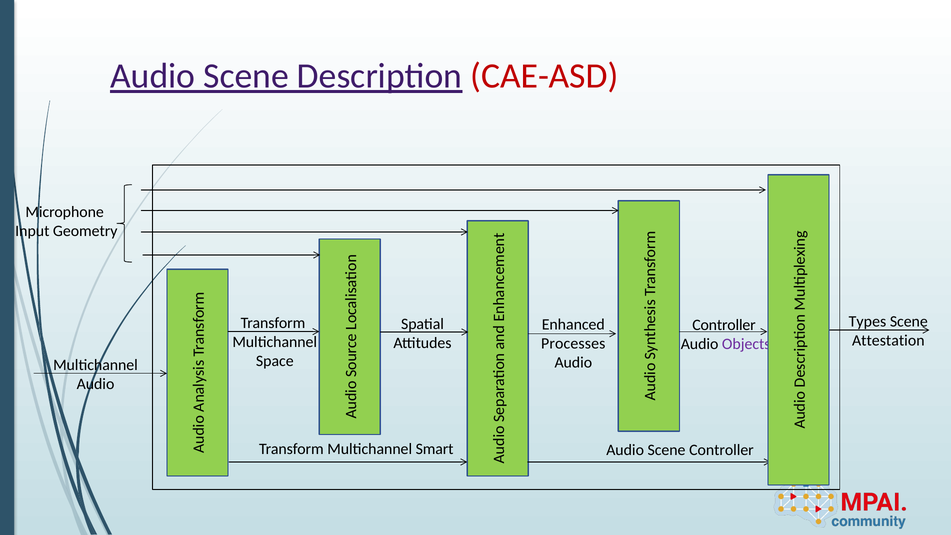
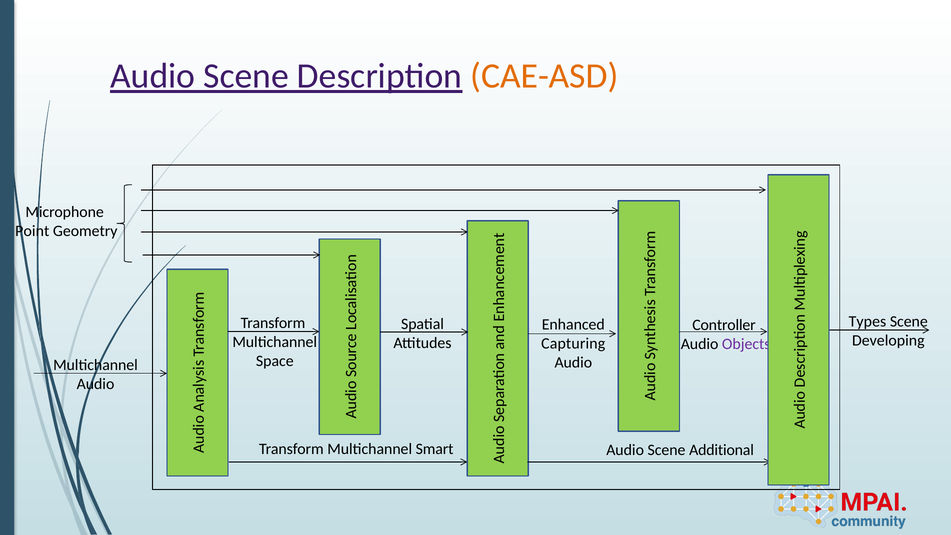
CAE-ASD colour: red -> orange (544, 76)
Input: Input -> Point (32, 231)
Attestation: Attestation -> Developing (888, 341)
Processes: Processes -> Capturing (573, 343)
Scene Controller: Controller -> Additional (722, 450)
